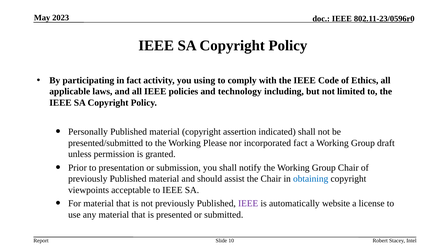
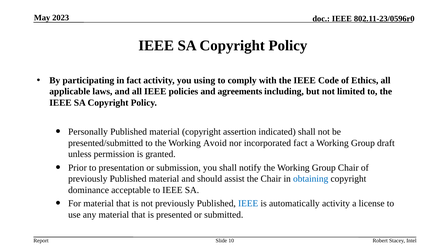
technology: technology -> agreements (240, 92)
Please: Please -> Avoid (215, 143)
viewpoints: viewpoints -> dominance (89, 190)
IEEE colour: purple -> blue (248, 203)
automatically website: website -> activity (336, 203)
